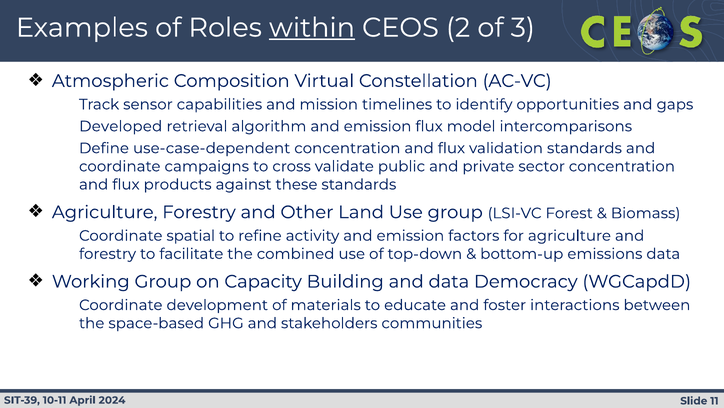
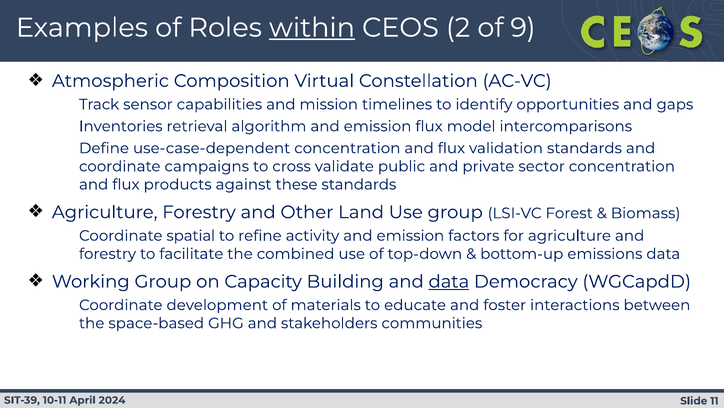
3: 3 -> 9 (523, 28)
Developed: Developed -> Inventories (121, 126)
data underline: none -> present (449, 281)
